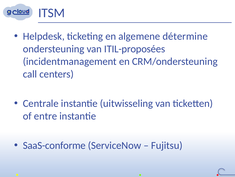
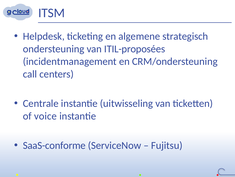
détermine: détermine -> strategisch (185, 36)
entre: entre -> voice (45, 116)
